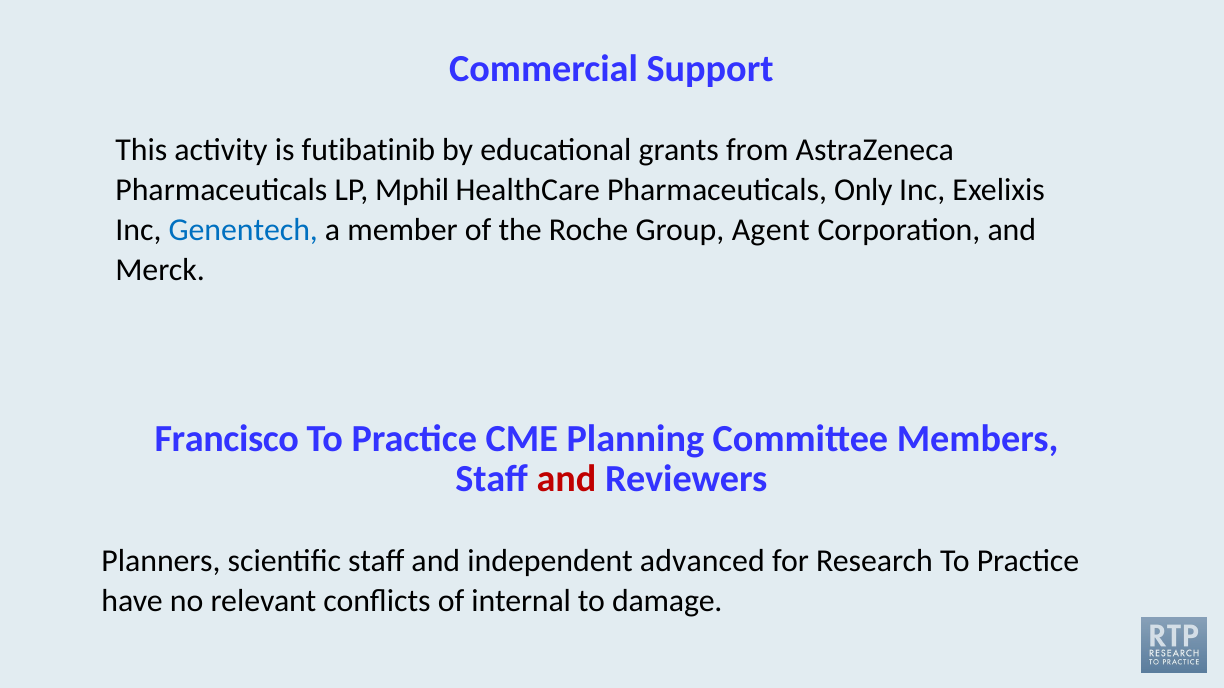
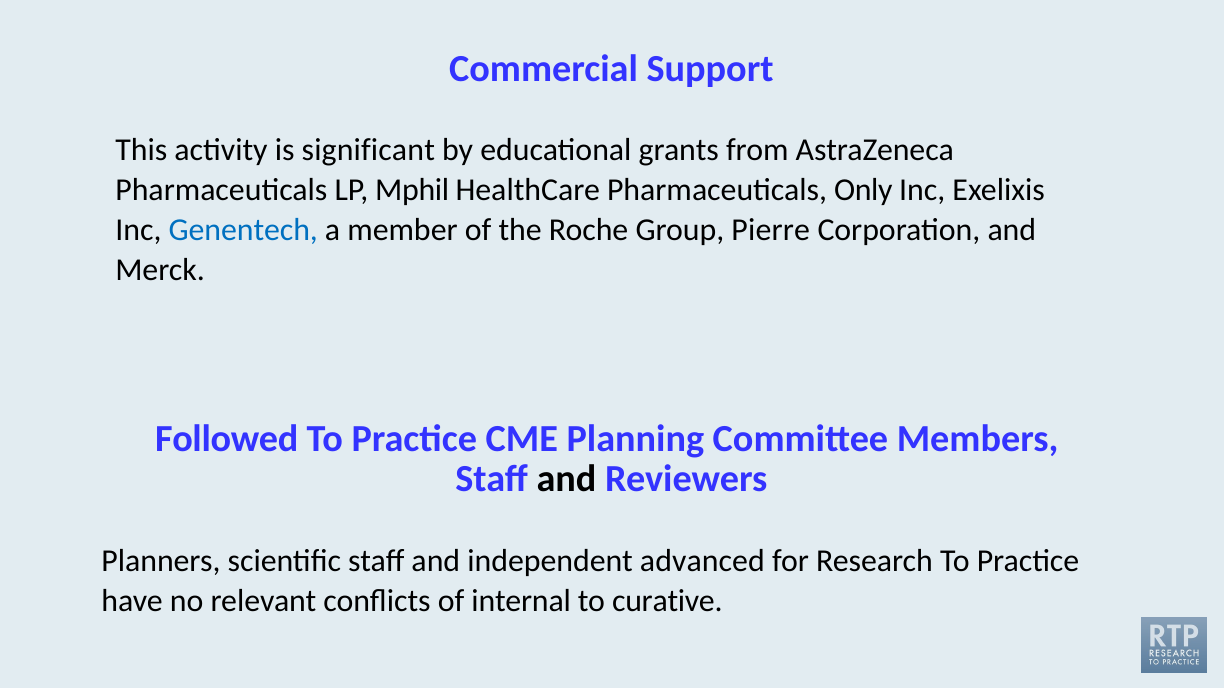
futibatinib: futibatinib -> significant (368, 150)
Agent: Agent -> Pierre (771, 230)
Francisco: Francisco -> Followed (227, 439)
and colour: red -> black (567, 479)
damage: damage -> curative (667, 602)
